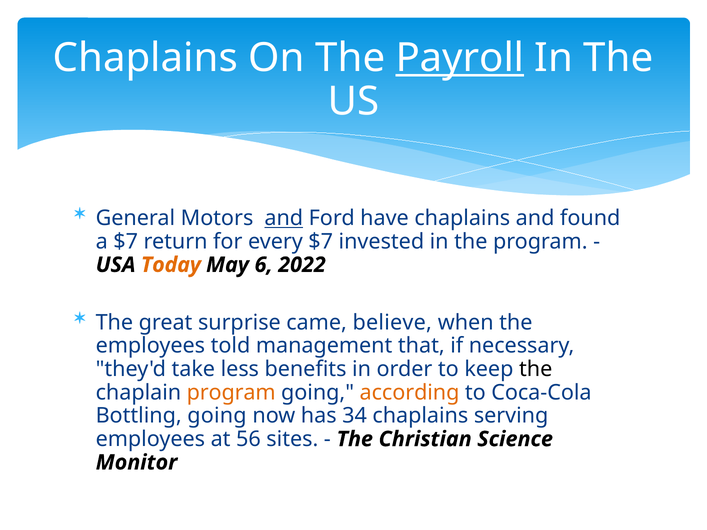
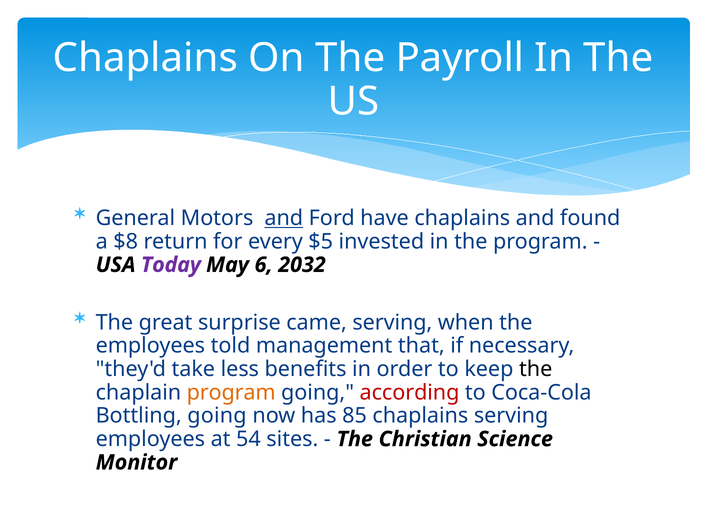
Payroll underline: present -> none (460, 58)
a $7: $7 -> $8 (126, 242)
every $7: $7 -> $5 (321, 242)
Today colour: orange -> purple (171, 265)
2022: 2022 -> 2032 (302, 265)
came believe: believe -> serving (392, 323)
according colour: orange -> red (410, 393)
34: 34 -> 85 (355, 416)
56: 56 -> 54 (248, 439)
